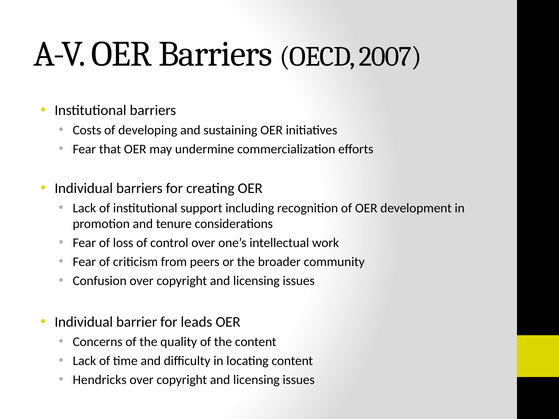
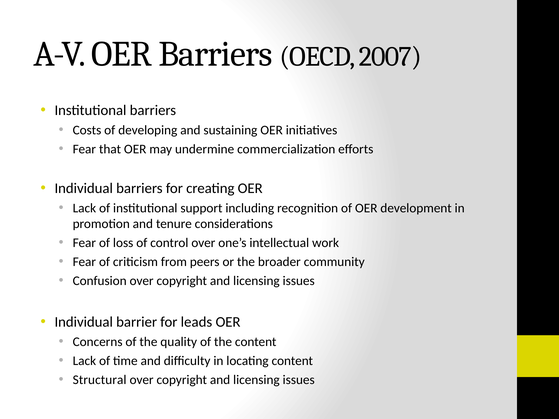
Hendricks: Hendricks -> Structural (100, 380)
